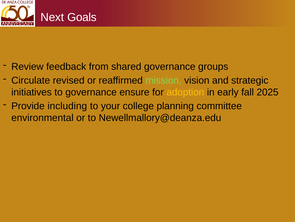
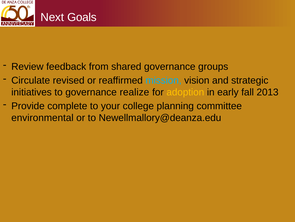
mission colour: light green -> light blue (163, 80)
ensure: ensure -> realize (134, 92)
2025: 2025 -> 2013 (268, 92)
including: including -> complete (67, 106)
